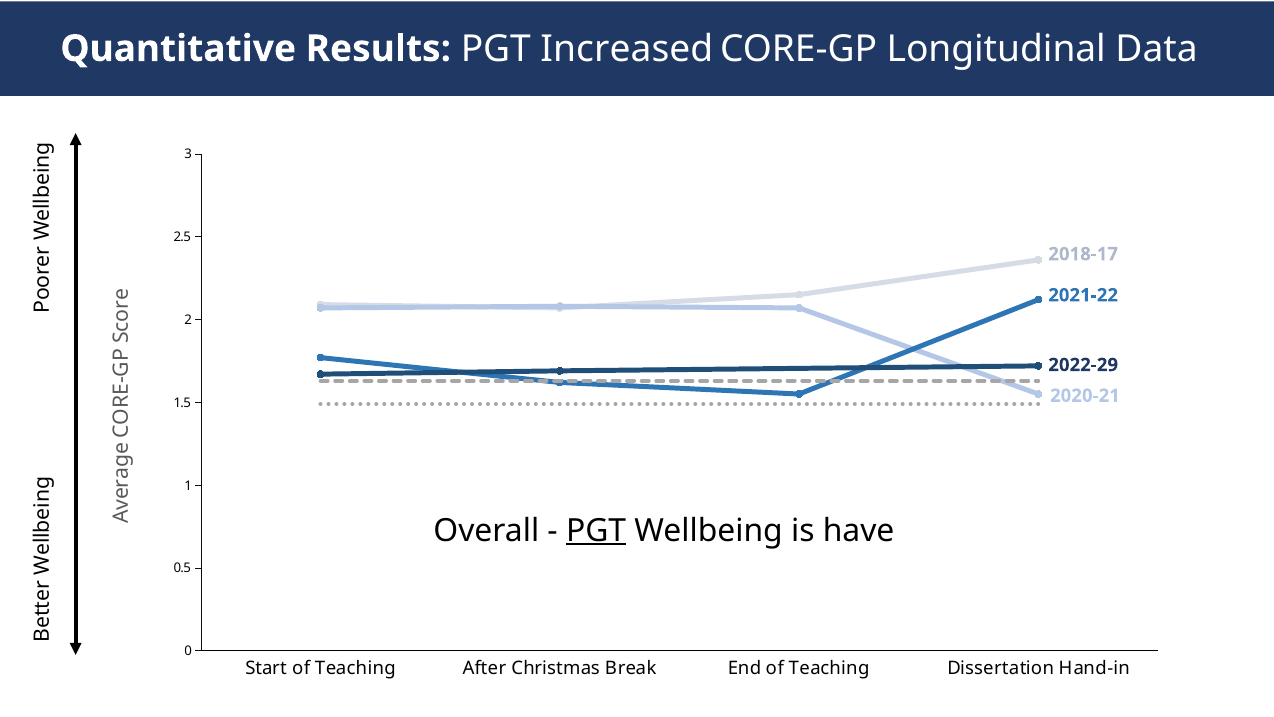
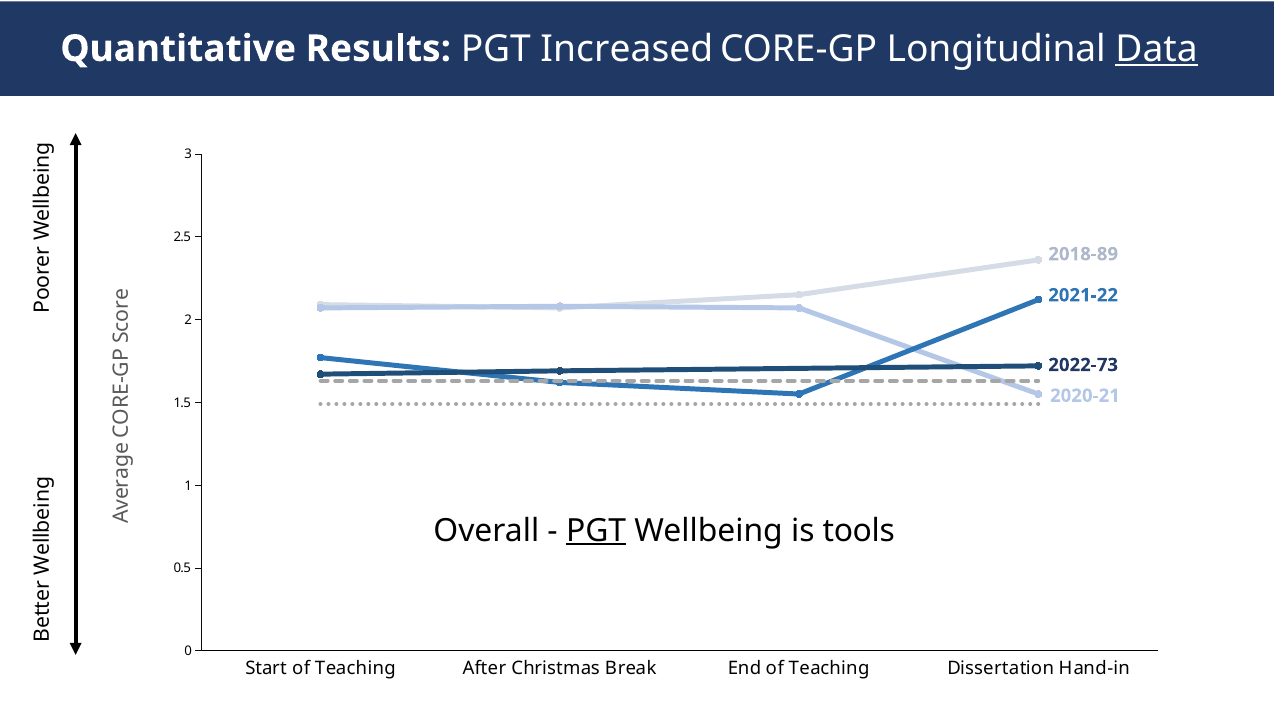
Data underline: none -> present (1157, 49)
2018-17: 2018-17 -> 2018-89 (1083, 254)
2022-29: 2022-29 -> 2022-73 (1083, 365)
have: have -> tools (859, 530)
